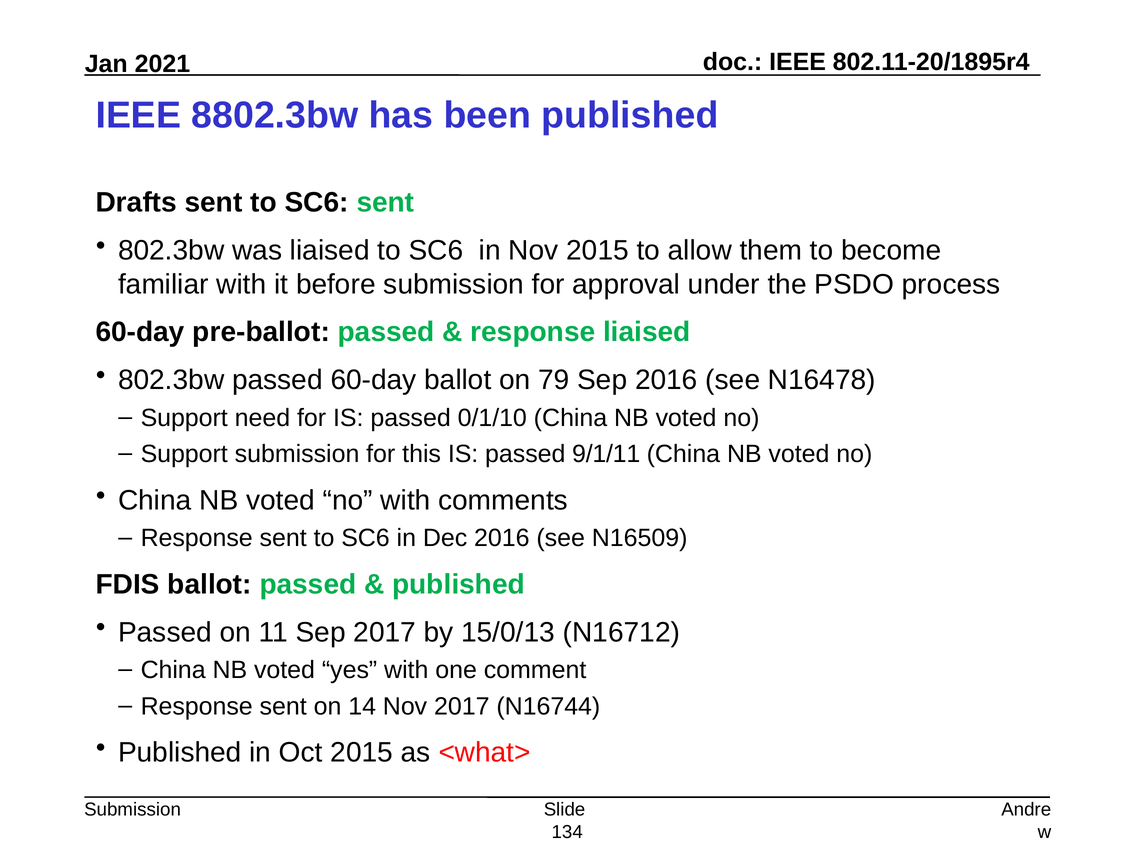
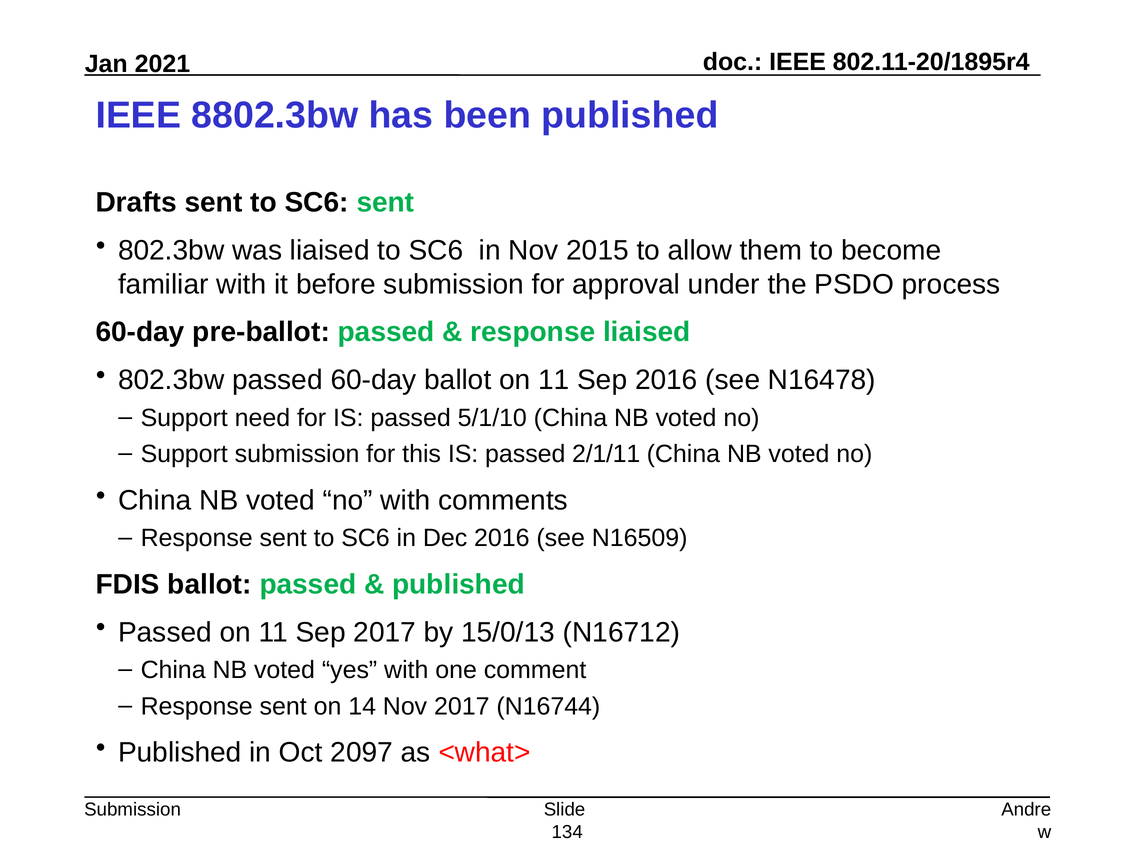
ballot on 79: 79 -> 11 (554, 380)
0/1/10: 0/1/10 -> 5/1/10 (492, 418)
9/1/11: 9/1/11 -> 2/1/11 (606, 454)
Oct 2015: 2015 -> 2097 (362, 752)
